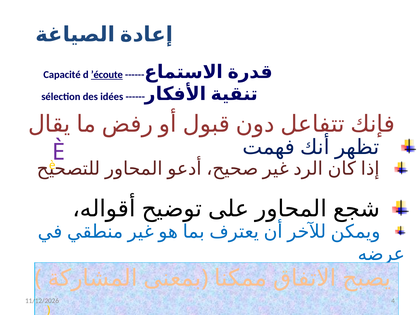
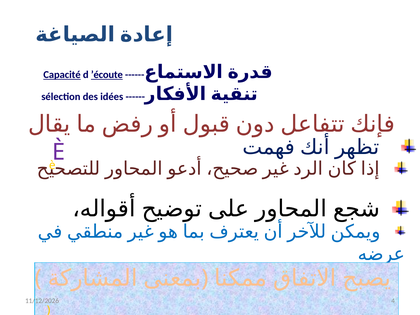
Capacité underline: none -> present (62, 75)
